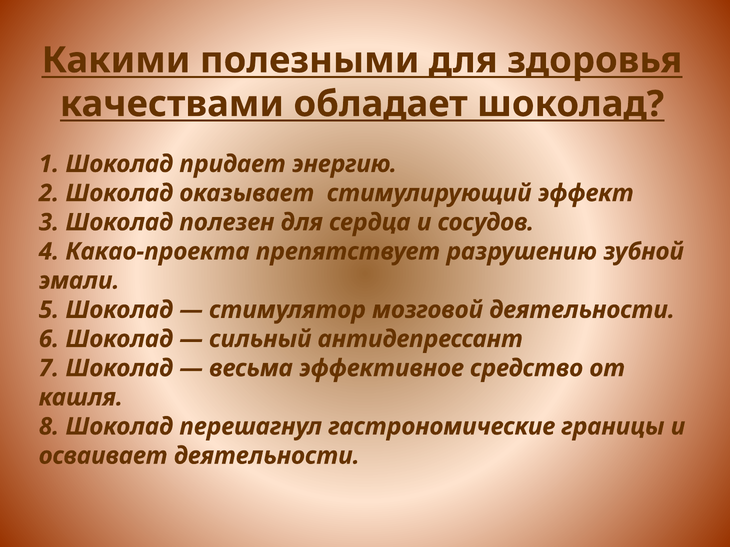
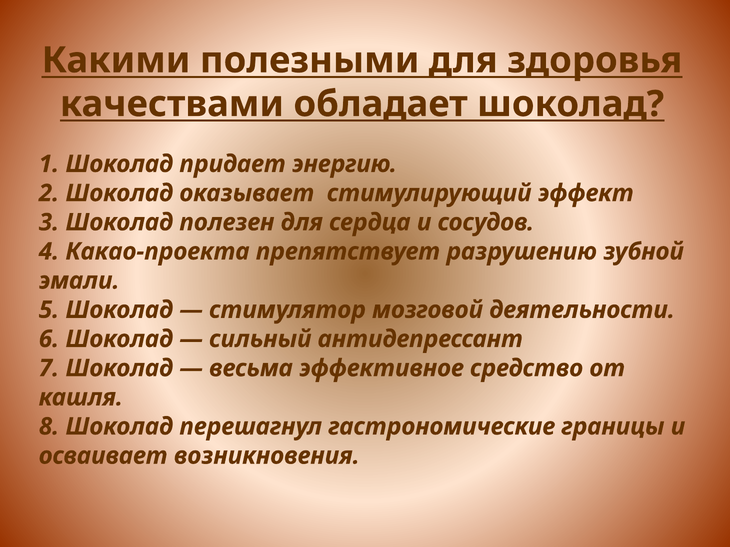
деятельности: деятельности -> возникновения (267, 456)
